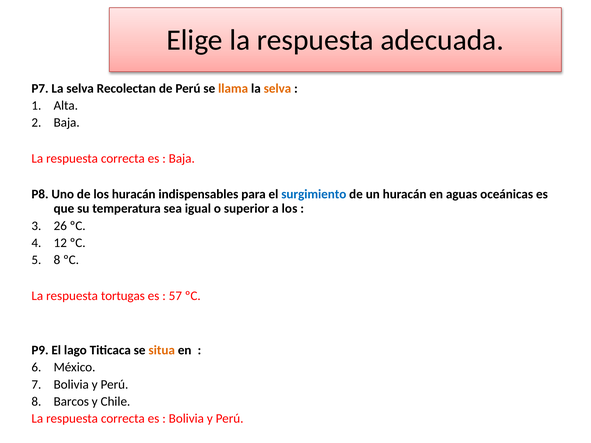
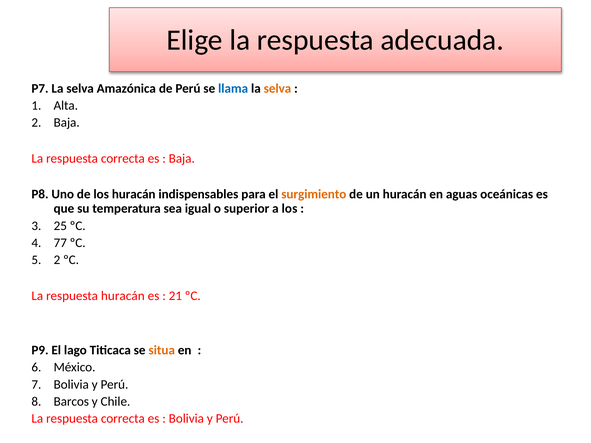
Recolectan: Recolectan -> Amazónica (126, 88)
llama colour: orange -> blue (233, 88)
surgimiento colour: blue -> orange (314, 194)
26: 26 -> 25 (60, 226)
12: 12 -> 77 (60, 243)
8: 8 -> 2 (57, 260)
respuesta tortugas: tortugas -> huracán (123, 296)
57: 57 -> 21 (175, 296)
